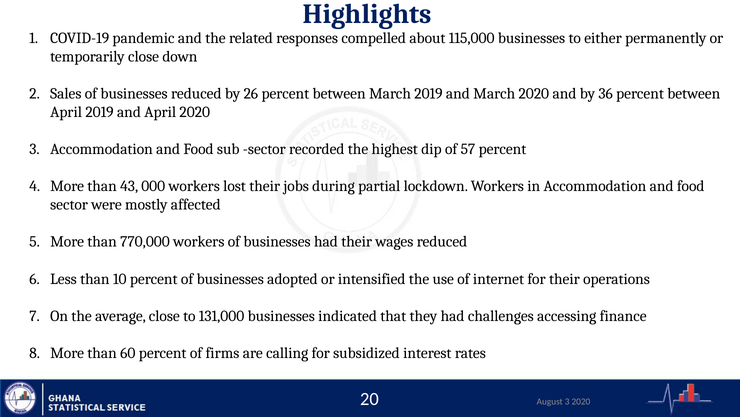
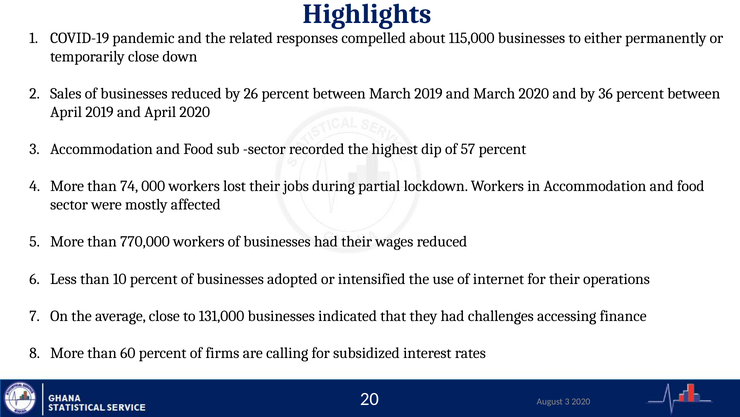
43: 43 -> 74 (129, 186)
